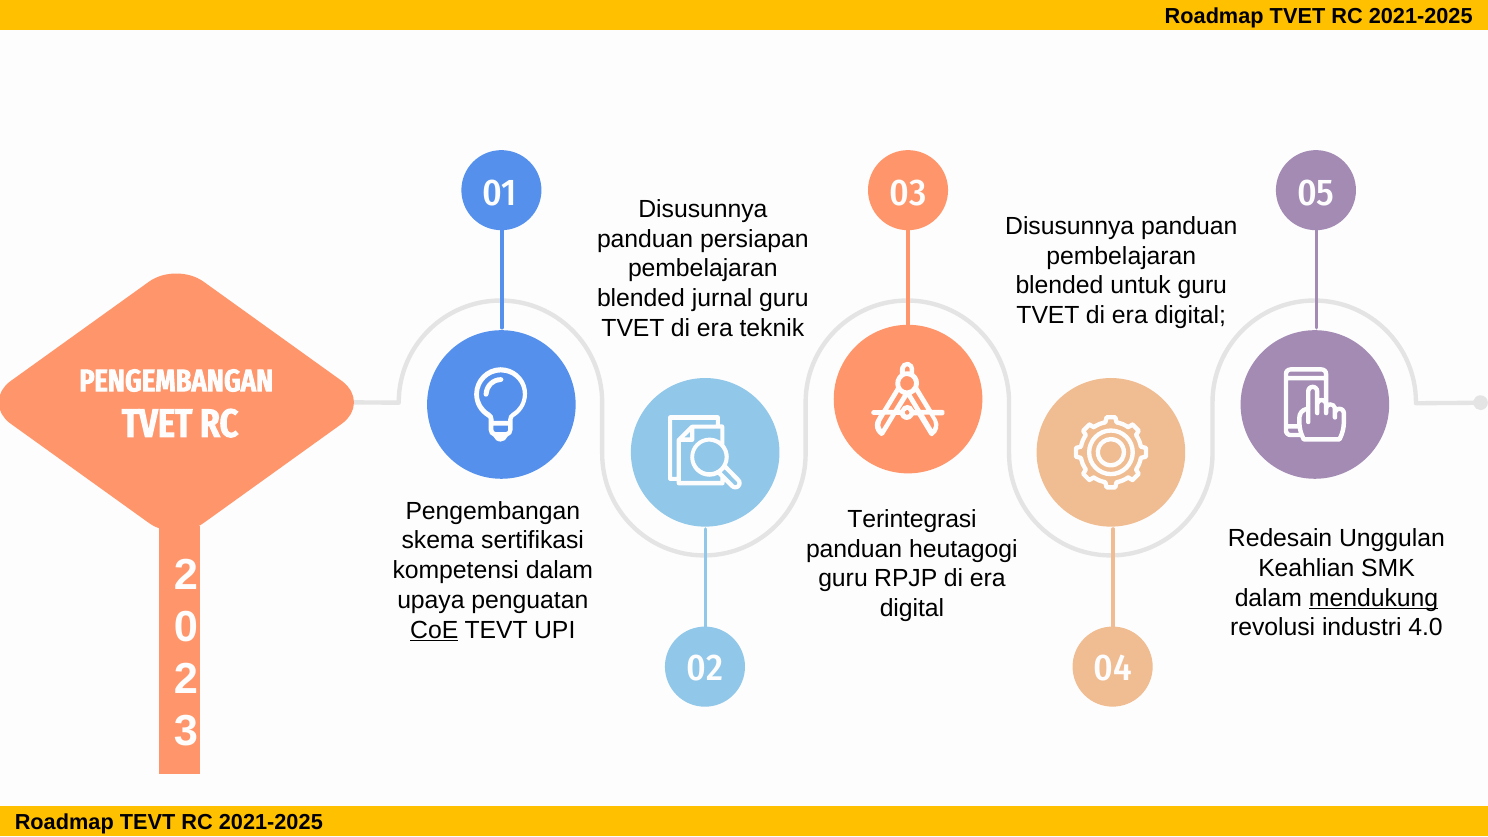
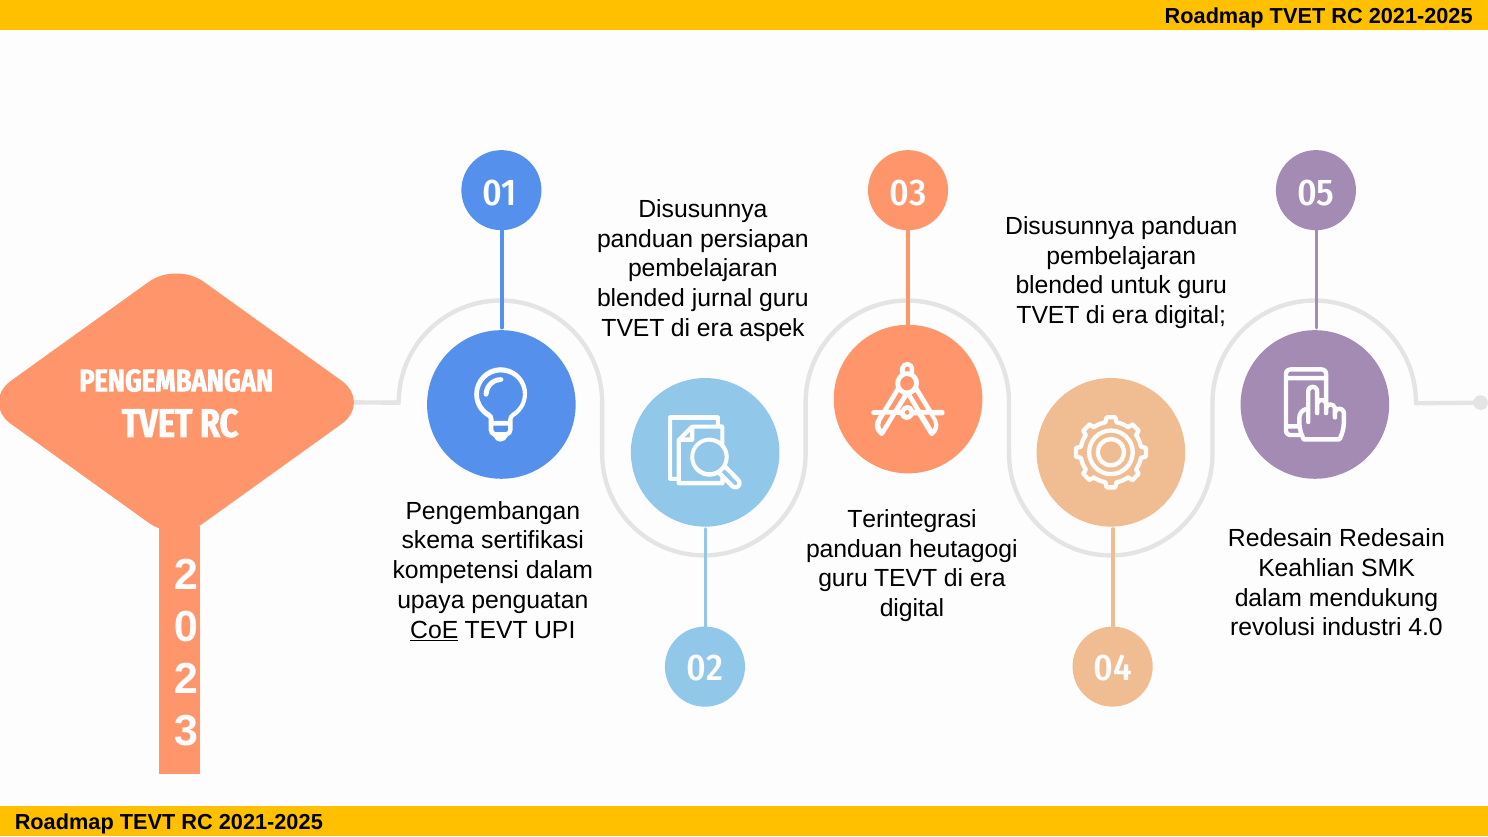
teknik: teknik -> aspek (772, 328)
Redesain Unggulan: Unggulan -> Redesain (1392, 538)
guru RPJP: RPJP -> TEVT (906, 579)
mendukung underline: present -> none (1374, 598)
